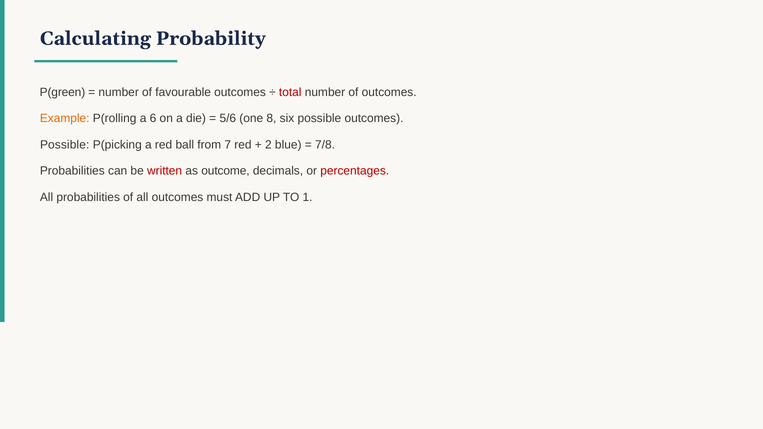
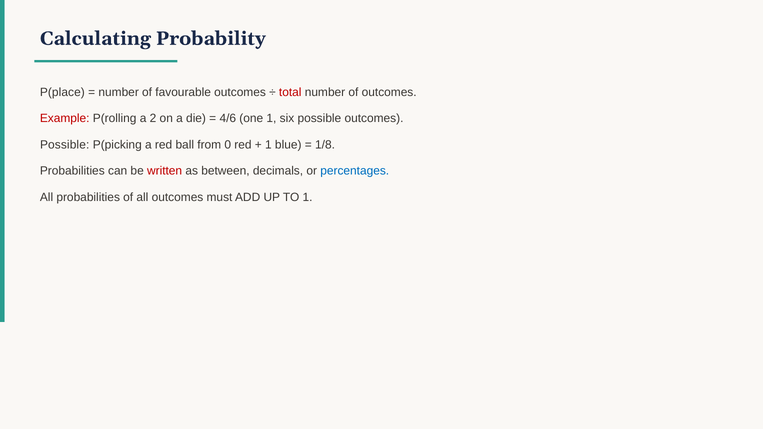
P(green: P(green -> P(place (62, 92)
Example colour: orange -> red (65, 119)
6: 6 -> 2 (153, 119)
5/6: 5/6 -> 4/6 (228, 119)
one 8: 8 -> 1 (271, 119)
7: 7 -> 0 (228, 145)
2: 2 -> 1 (268, 145)
7/8: 7/8 -> 1/8 (325, 145)
outcome: outcome -> between (225, 171)
percentages colour: red -> blue (355, 171)
